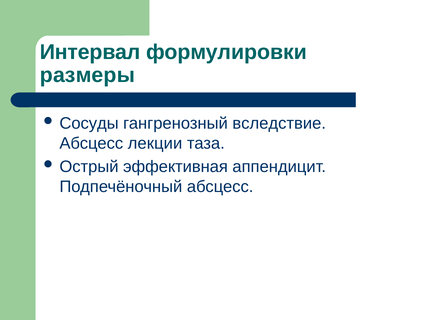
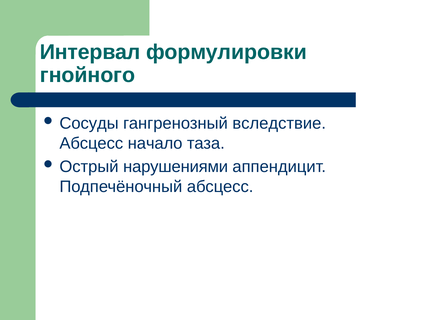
размеры: размеры -> гнойного (88, 75)
лекции: лекции -> начало (155, 144)
эффективная: эффективная -> нарушениями (176, 167)
